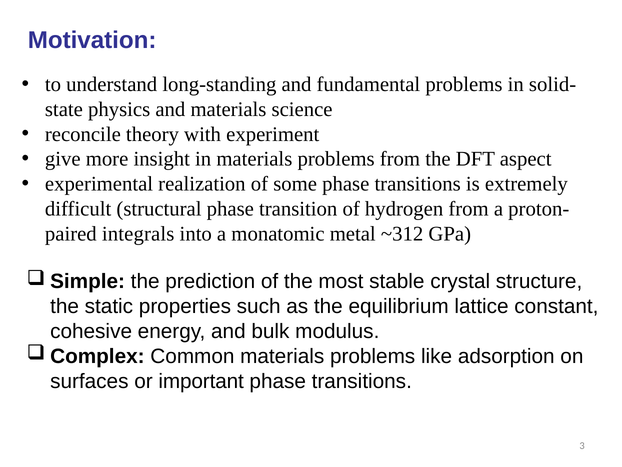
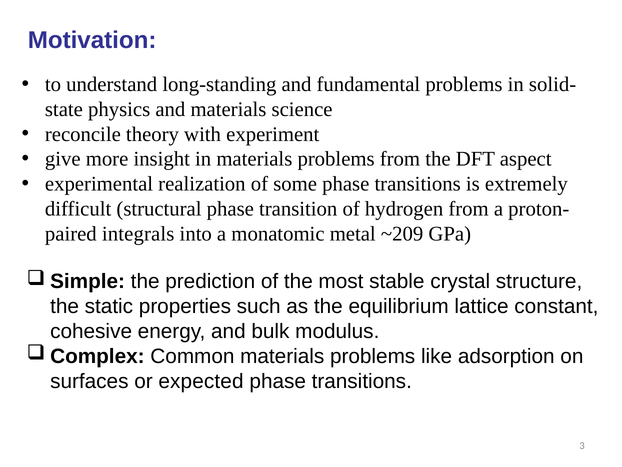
~312: ~312 -> ~209 (402, 234)
important: important -> expected (201, 381)
